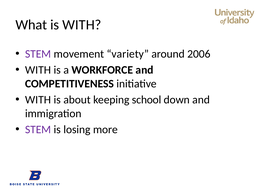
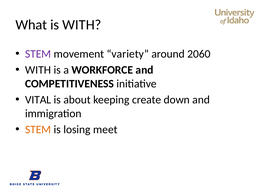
2006: 2006 -> 2060 (199, 54)
WITH: WITH -> VITAL (38, 100)
school: school -> create (147, 100)
STEM colour: purple -> orange (38, 129)
more: more -> meet (105, 129)
